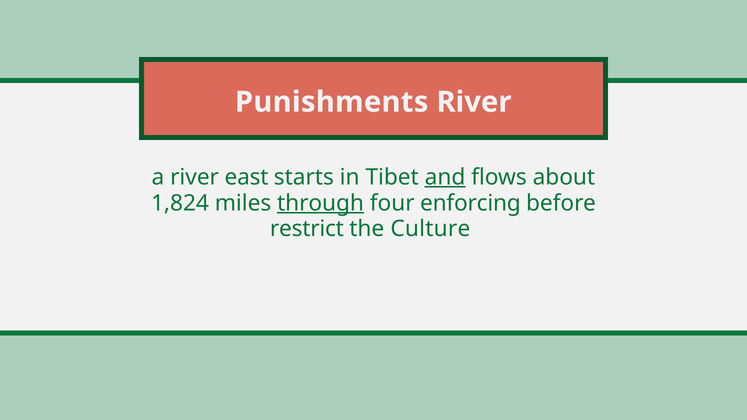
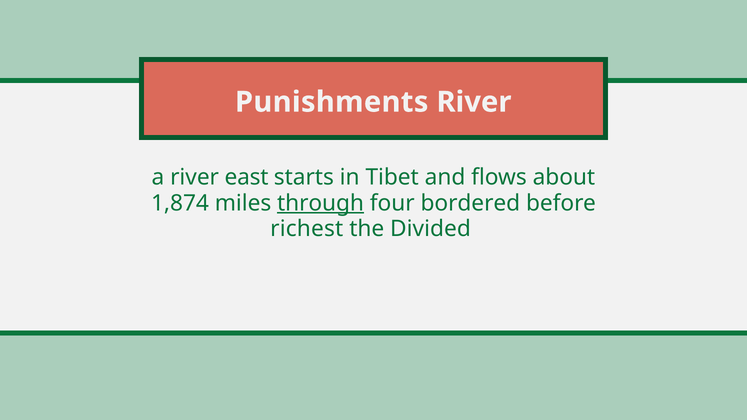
and underline: present -> none (445, 177)
1,824: 1,824 -> 1,874 (180, 203)
enforcing: enforcing -> bordered (470, 203)
restrict: restrict -> richest (307, 229)
Culture: Culture -> Divided (430, 229)
